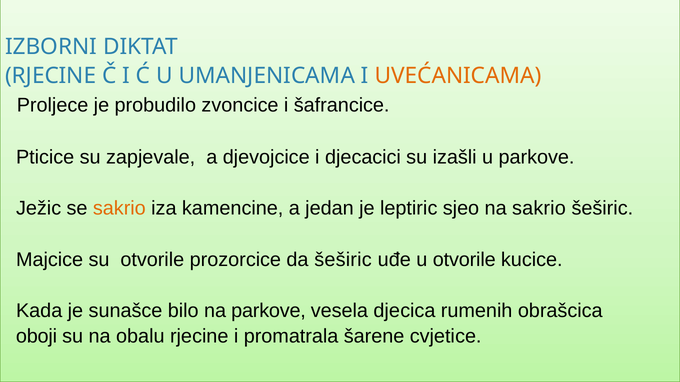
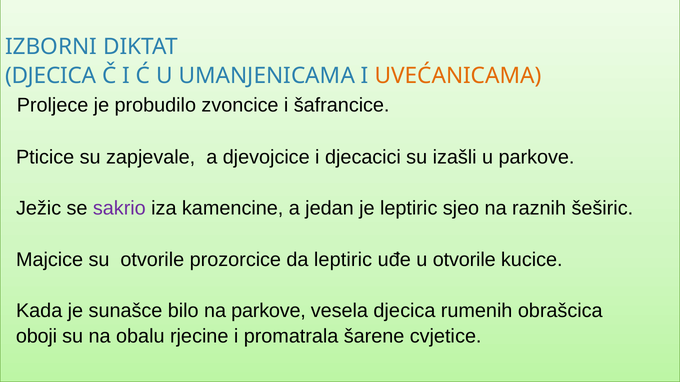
RJECINE: RJECINE -> DJECICA (51, 76)
sakrio colour: orange -> purple (119, 209)
na sakrio: sakrio -> raznih (539, 209)
da šeširic: šeširic -> leptiric (343, 260)
